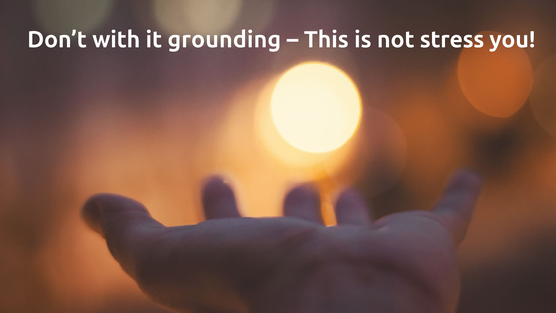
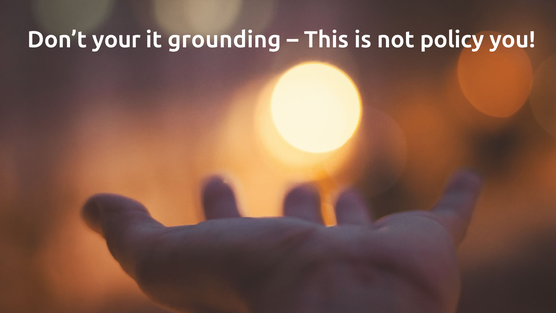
with: with -> your (116, 40)
stress: stress -> policy (452, 40)
